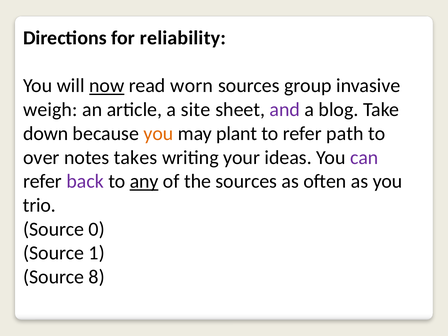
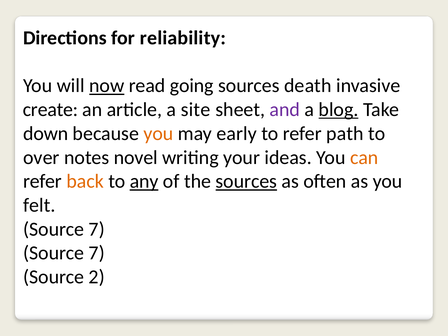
worn: worn -> going (192, 86)
group: group -> death (308, 86)
weigh: weigh -> create (50, 110)
blog underline: none -> present (339, 110)
plant: plant -> early (237, 134)
takes: takes -> novel (136, 157)
can colour: purple -> orange (364, 157)
back colour: purple -> orange (85, 181)
sources underline: none -> present (246, 181)
trio: trio -> felt (39, 205)
0: 0 -> 7 (97, 229)
1: 1 -> 7 (97, 253)
8: 8 -> 2 (97, 277)
